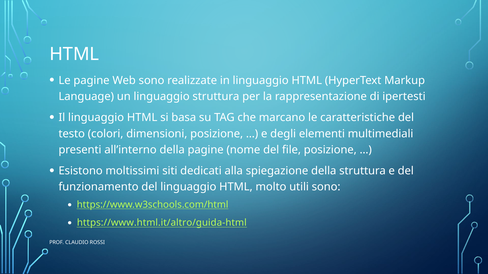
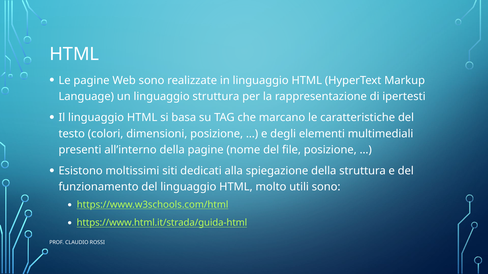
https://www.html.it/altro/guida-html: https://www.html.it/altro/guida-html -> https://www.html.it/strada/guida-html (162, 223)
